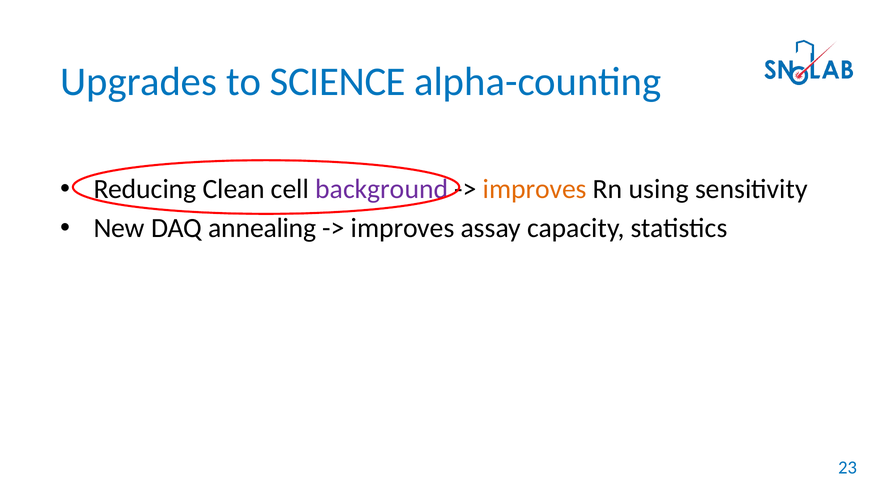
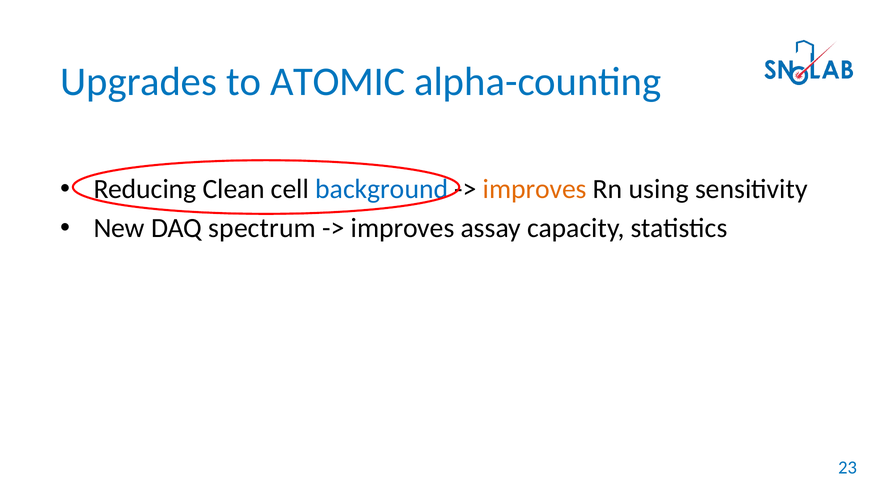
SCIENCE: SCIENCE -> ATOMIC (338, 82)
background colour: purple -> blue (382, 189)
annealing: annealing -> spectrum (262, 228)
